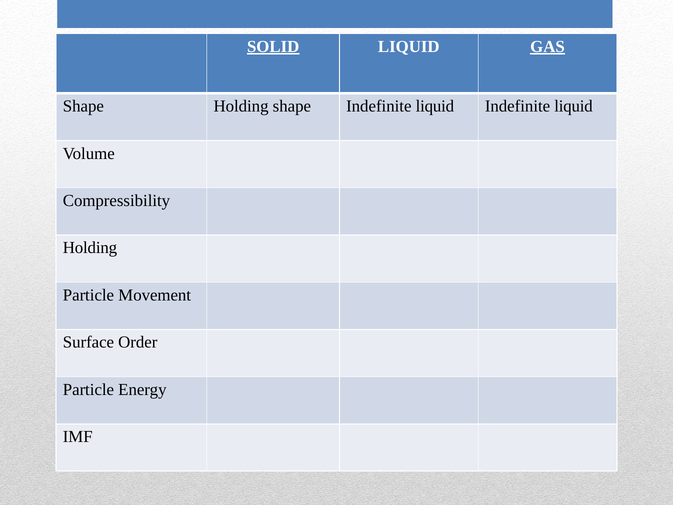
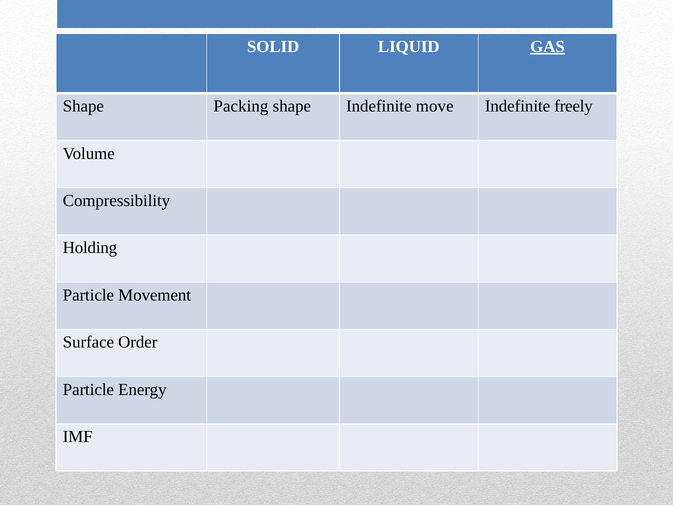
SOLID underline: present -> none (273, 46)
Shape Holding: Holding -> Packing (241, 106)
shape Indefinite liquid: liquid -> move (435, 106)
liquid: liquid -> freely (574, 106)
